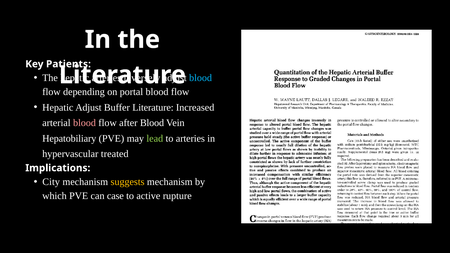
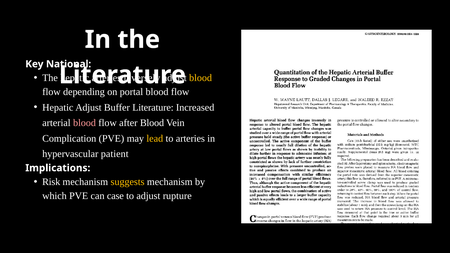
Patients: Patients -> National (69, 64)
blood colour: light blue -> yellow (201, 78)
Hepatobiliary: Hepatobiliary -> Complication (69, 139)
lead colour: light green -> yellow (155, 139)
treated: treated -> patient (115, 154)
City: City -> Risk (51, 182)
to active: active -> adjust (148, 196)
